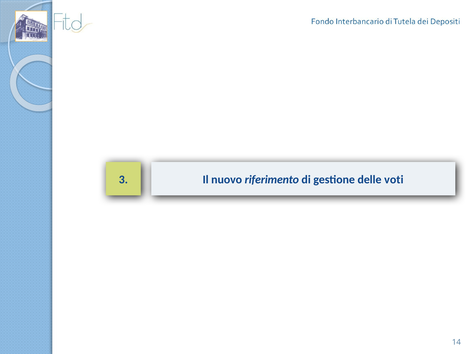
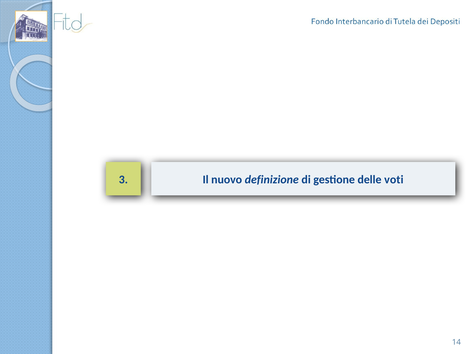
riferimento: riferimento -> definizione (272, 180)
